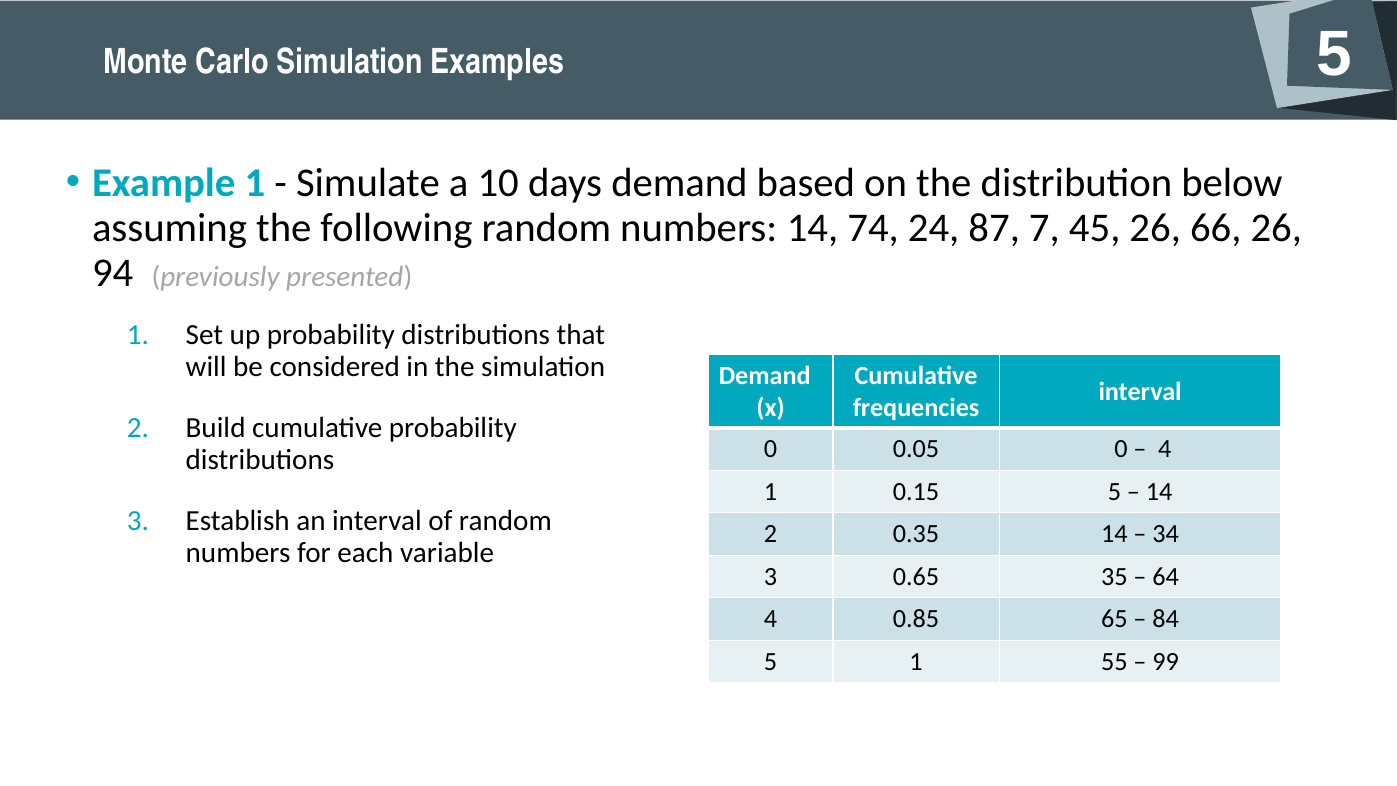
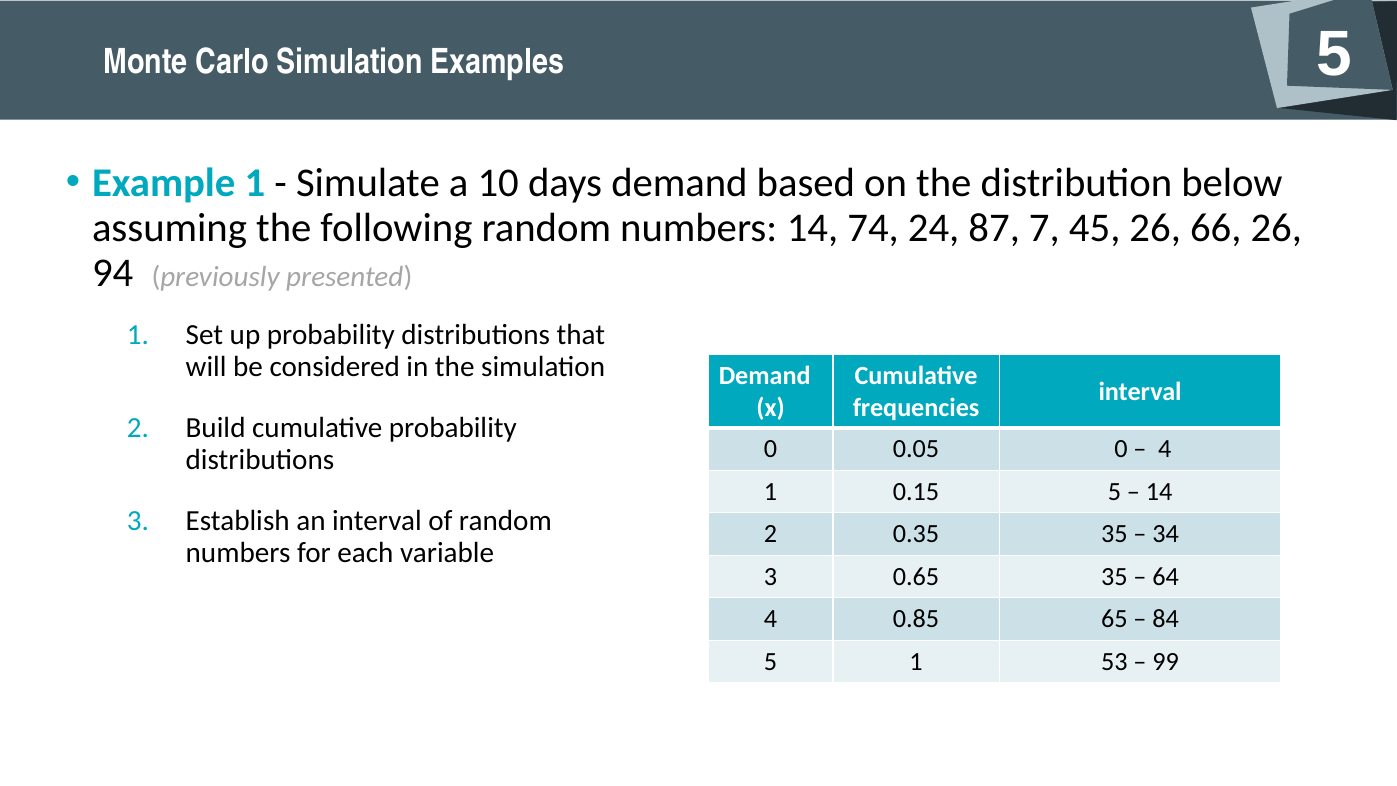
0.35 14: 14 -> 35 (1114, 534)
55: 55 -> 53 (1114, 662)
